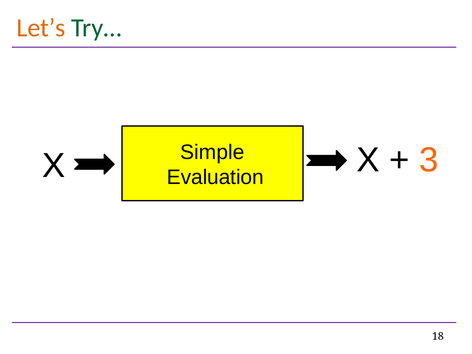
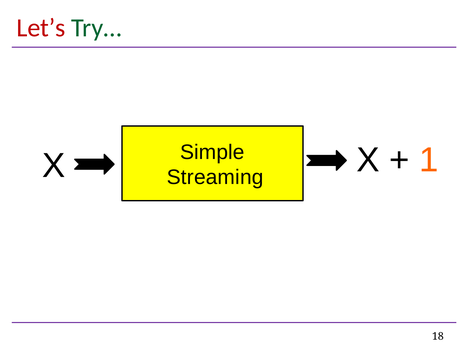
Let’s colour: orange -> red (41, 28)
Evaluation: Evaluation -> Streaming (215, 177)
3: 3 -> 1 (429, 160)
